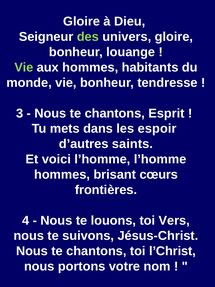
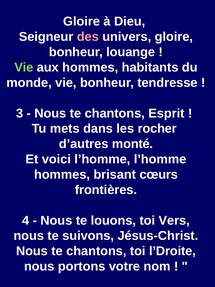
des colour: light green -> pink (88, 37)
espoir: espoir -> rocher (157, 128)
saints: saints -> monté (133, 144)
l’Christ: l’Christ -> l’Droite (172, 251)
